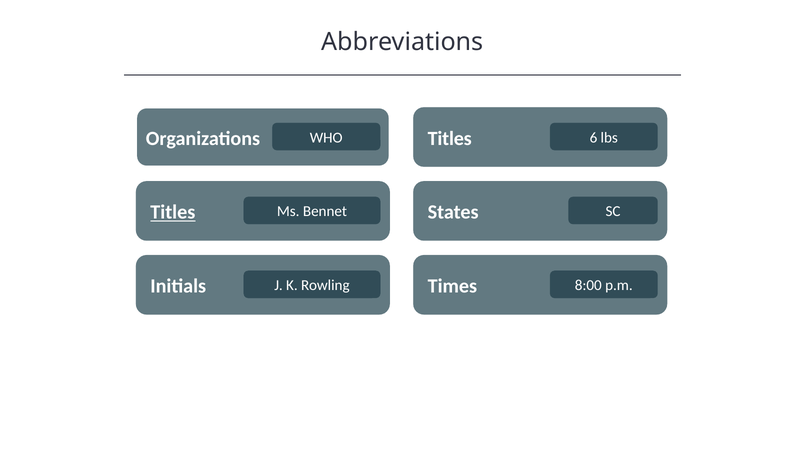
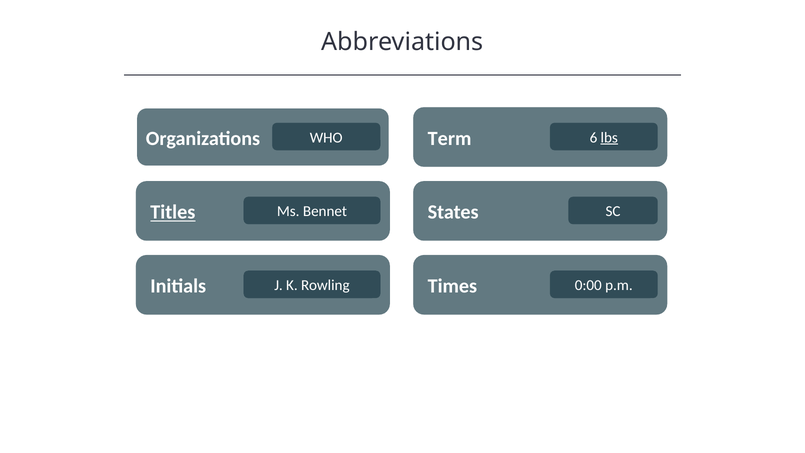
Titles: Titles -> Term (450, 138)
lbs underline: none -> present (609, 138)
8:00: 8:00 -> 0:00 (588, 285)
